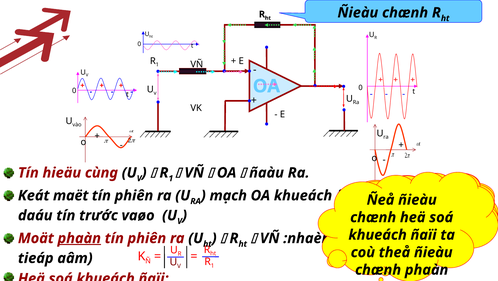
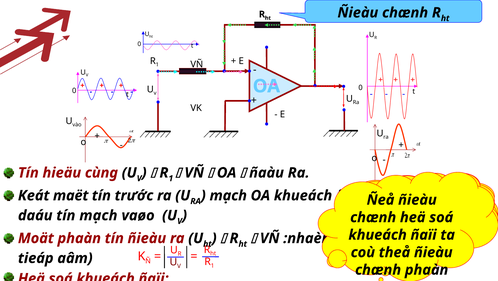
phiên: phiên -> trước (134, 195)
tín trước: trước -> mạch (98, 215)
phaàn underline: present -> none (79, 238)
phiên: phiên -> ñieàu (147, 238)
